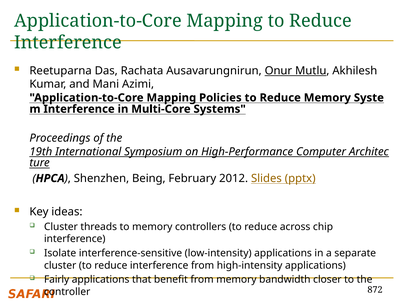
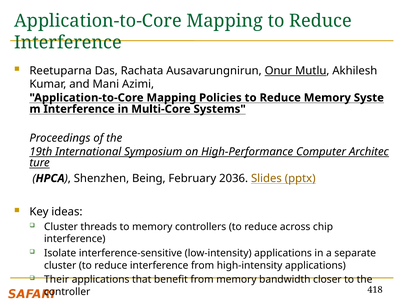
2012: 2012 -> 2036 (234, 179)
Fairly: Fairly -> Their (57, 280)
872: 872 -> 418 (375, 290)
